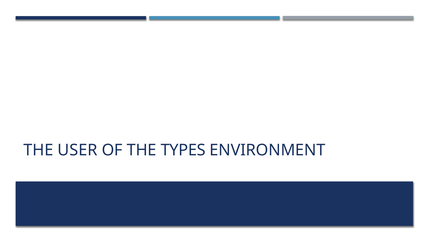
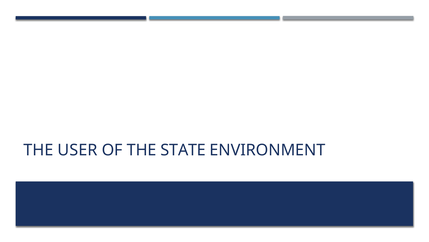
TYPES: TYPES -> STATE (183, 150)
